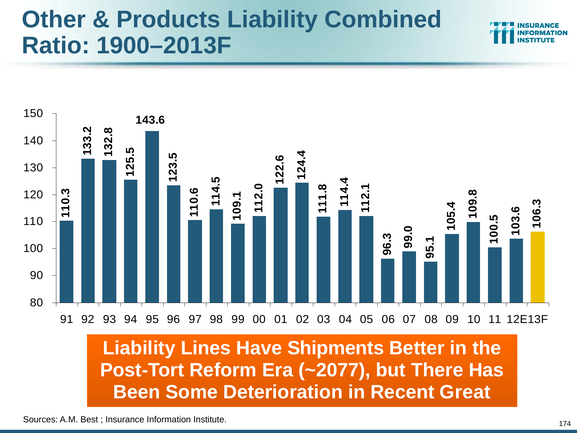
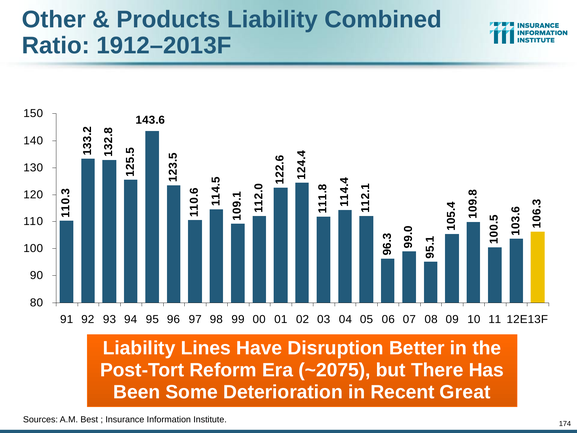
1900–2013F: 1900–2013F -> 1912–2013F (164, 46)
Shipments: Shipments -> Disruption (336, 348)
~2077: ~2077 -> ~2075 (334, 370)
